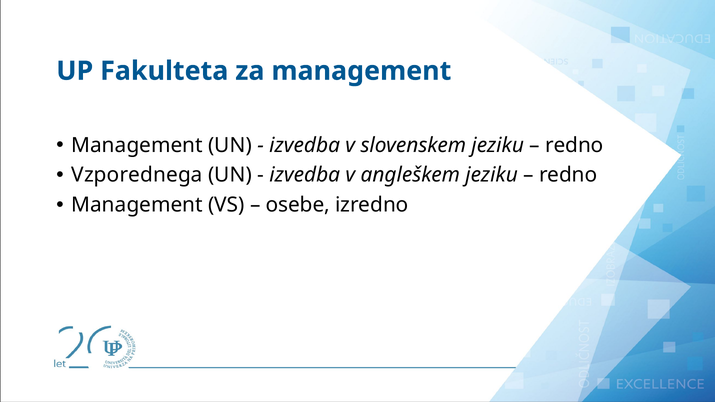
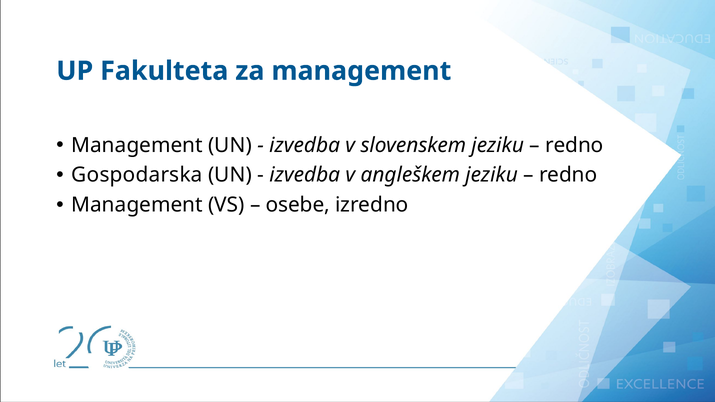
Vzporednega: Vzporednega -> Gospodarska (137, 175)
